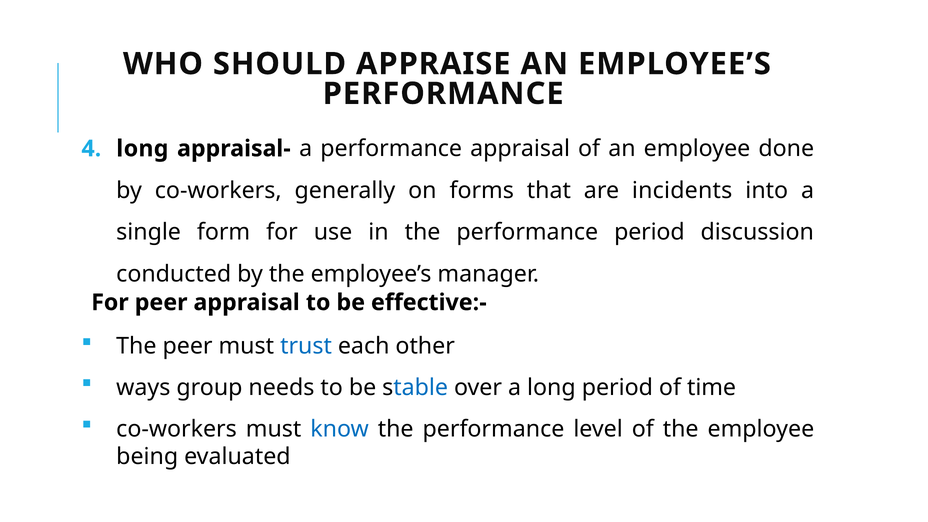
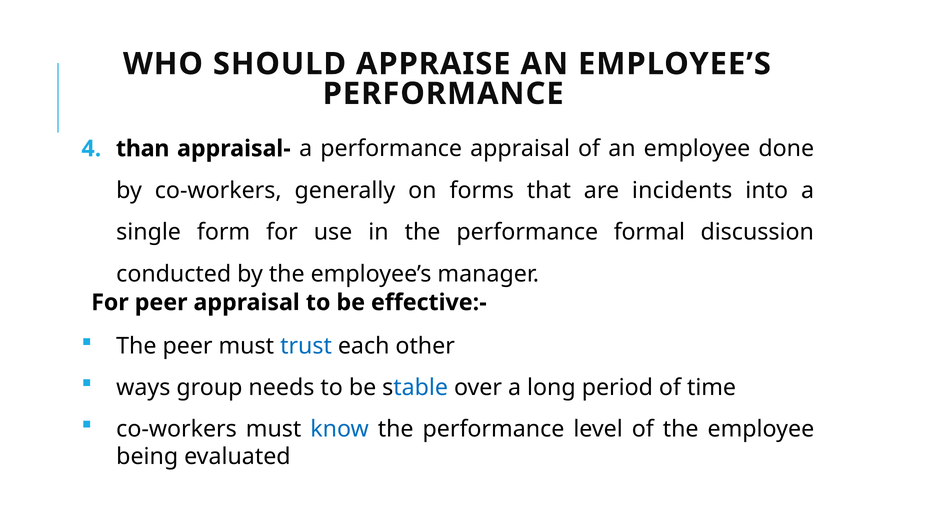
long: long -> than (143, 149)
performance period: period -> formal (649, 232)
